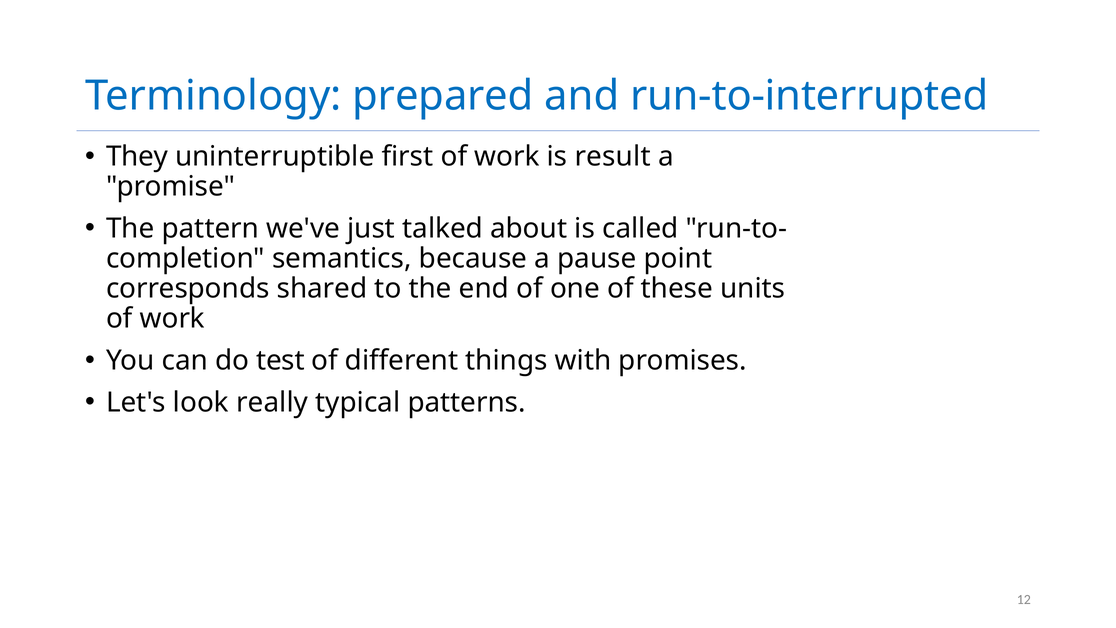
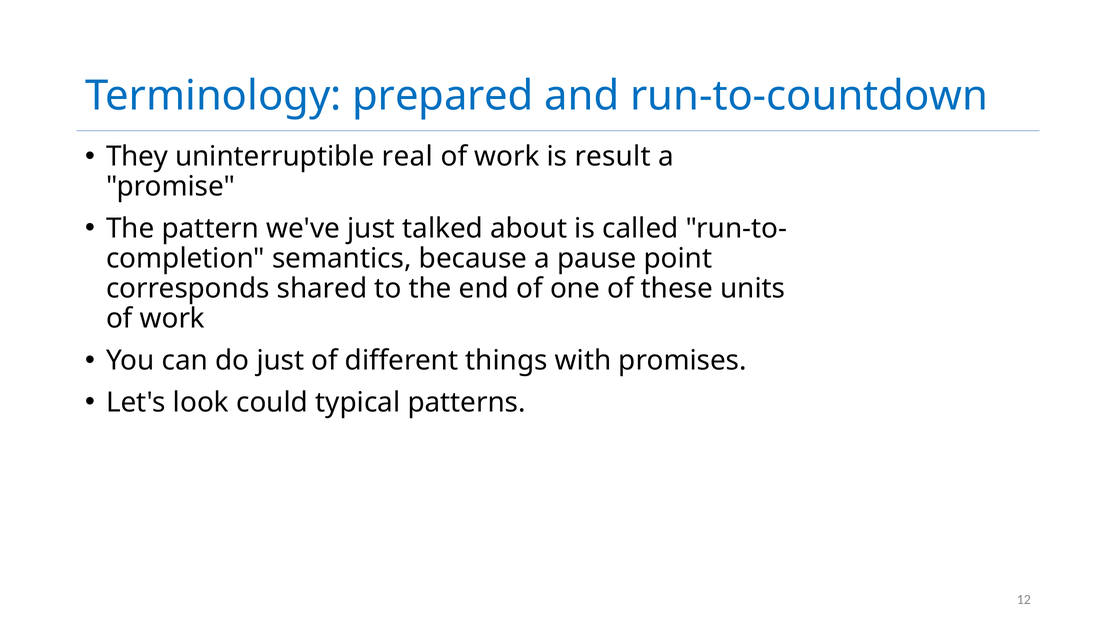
run-to-interrupted: run-to-interrupted -> run-to-countdown (809, 96)
first: first -> real (407, 156)
do test: test -> just (280, 360)
really: really -> could (272, 402)
